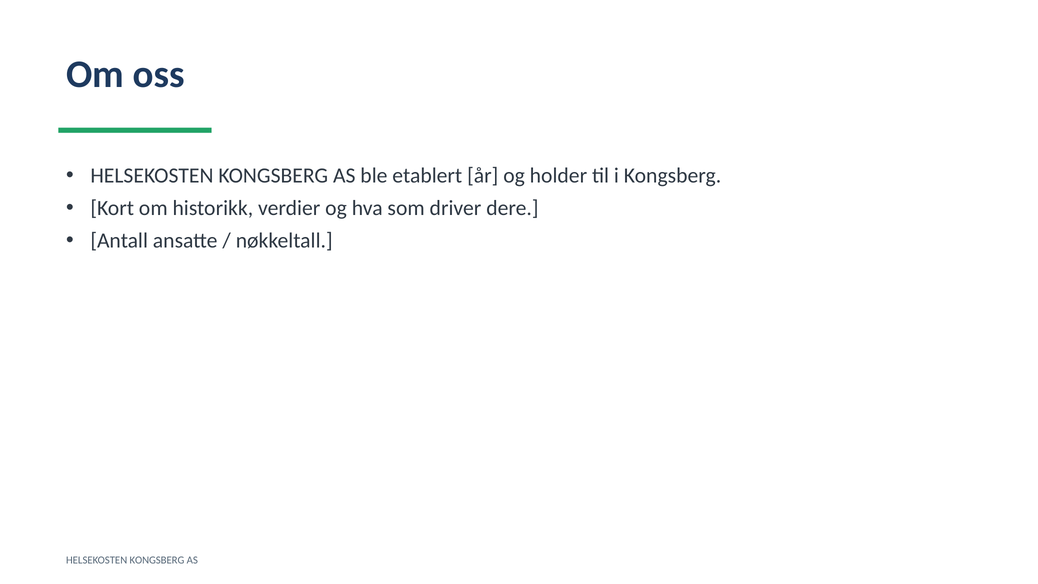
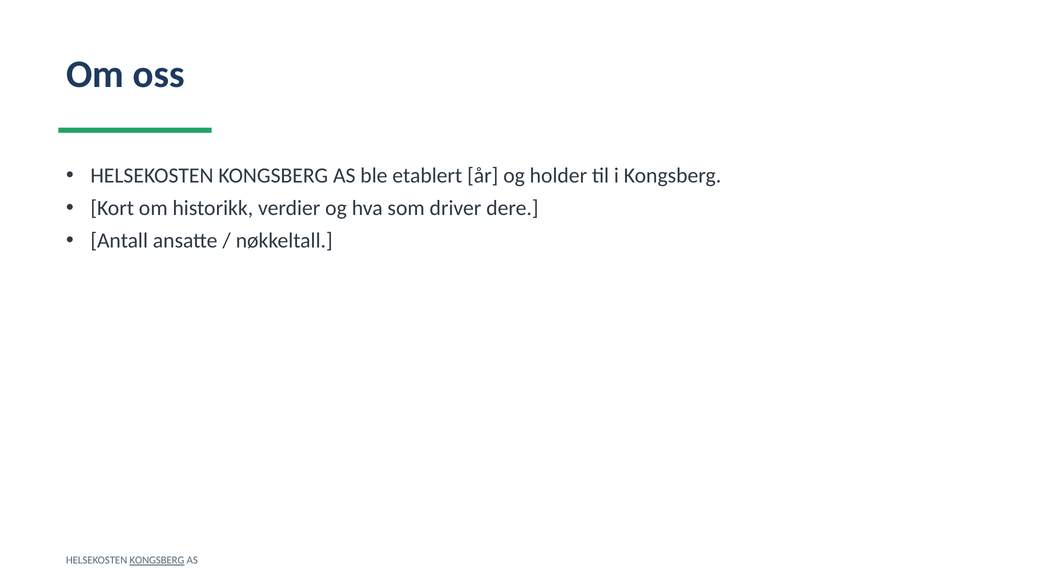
KONGSBERG underline: none -> present (157, 560)
